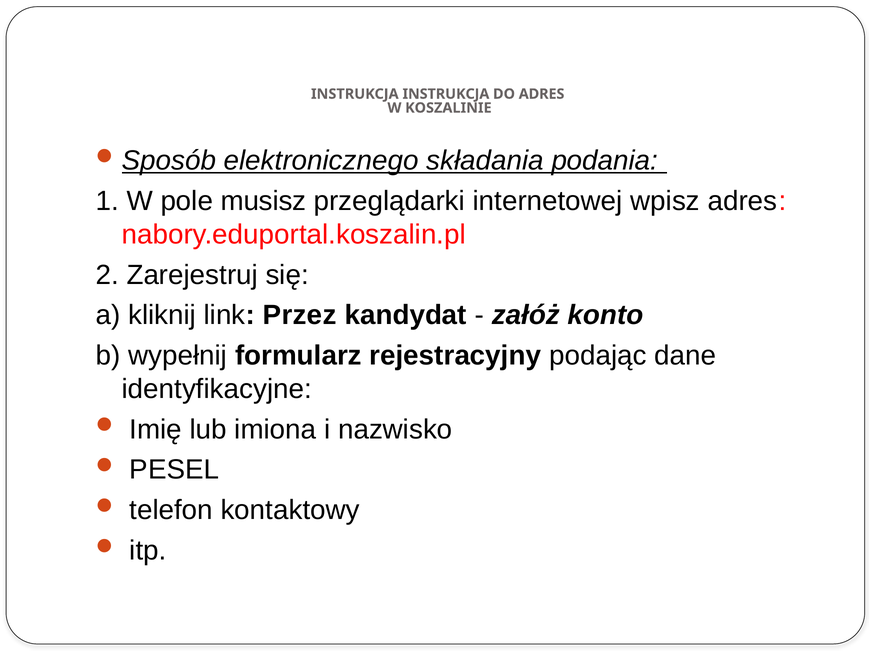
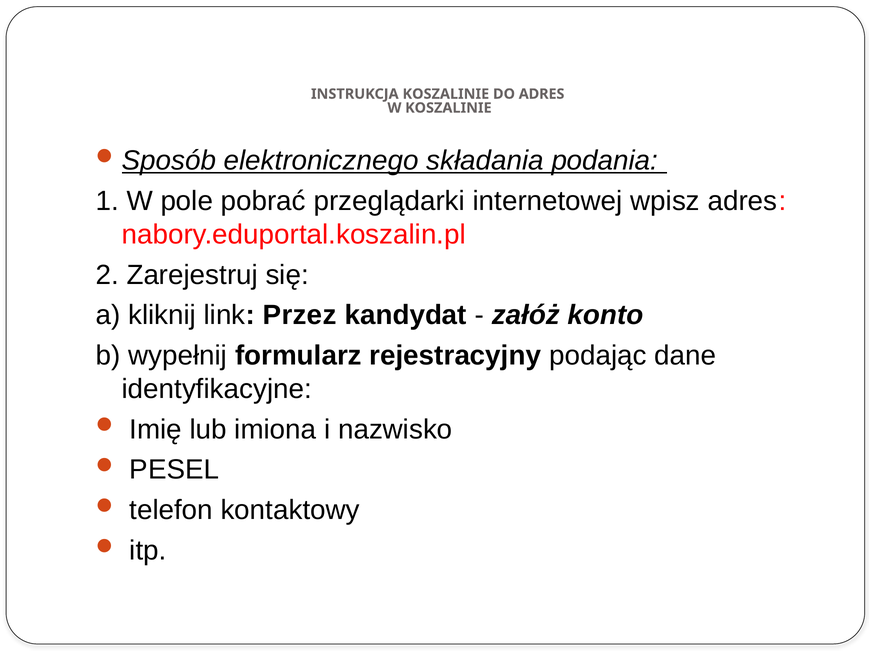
INSTRUKCJA INSTRUKCJA: INSTRUKCJA -> KOSZALINIE (446, 94)
musisz: musisz -> pobrać (263, 201)
